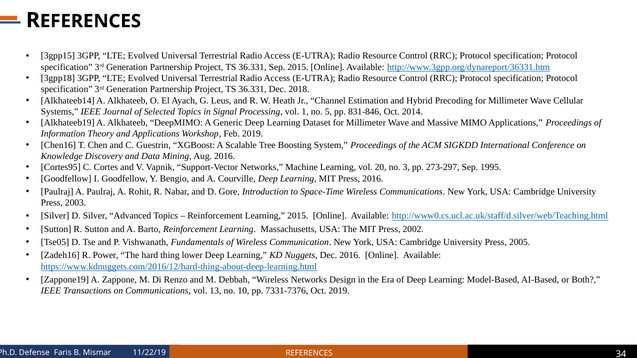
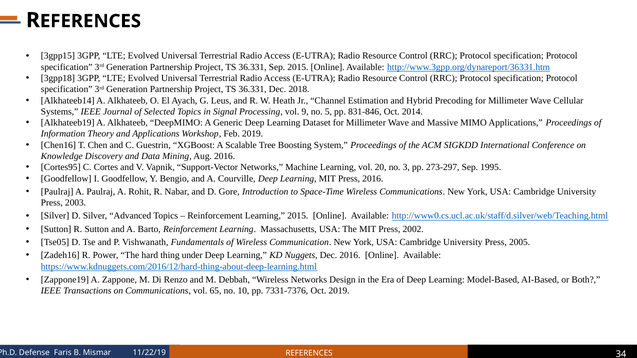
1: 1 -> 9 (305, 112)
lower: lower -> under (192, 256)
13: 13 -> 65 (216, 291)
